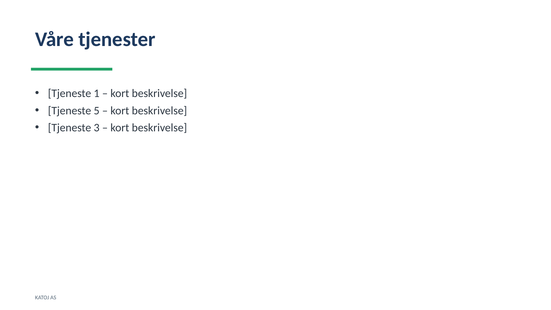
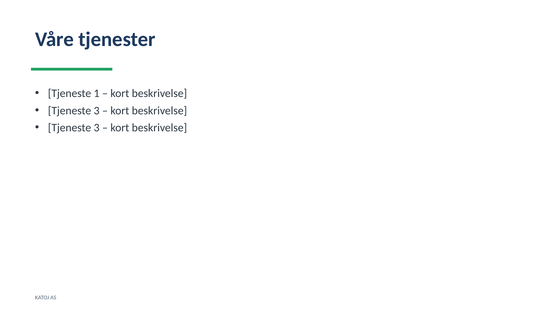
5: 5 -> 3 (97, 111)
